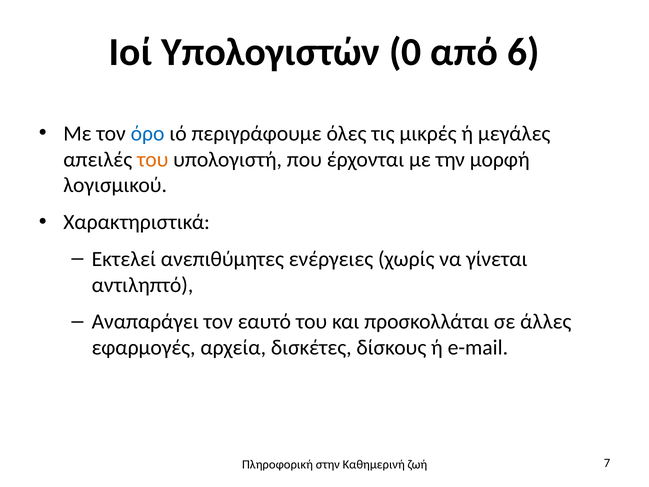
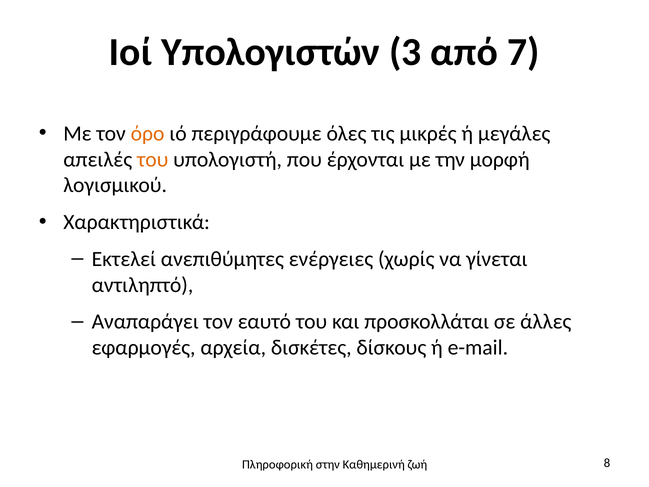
0: 0 -> 3 (405, 52)
6: 6 -> 7 (523, 52)
όρο colour: blue -> orange (148, 133)
7: 7 -> 8 (607, 463)
